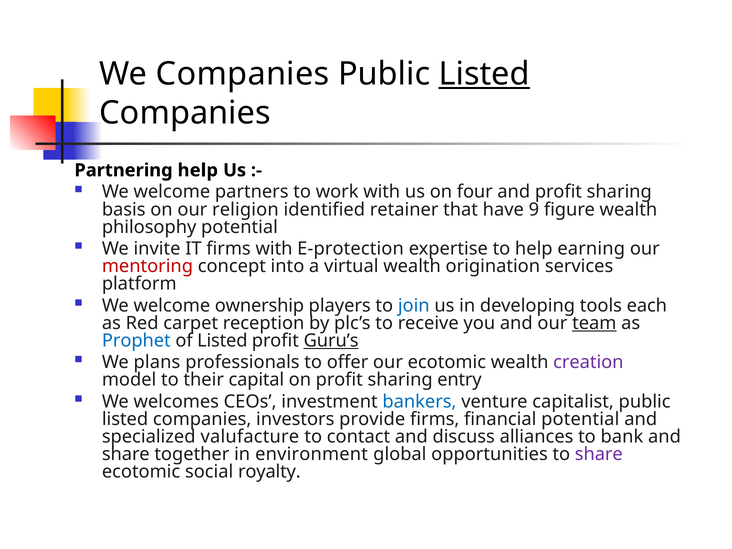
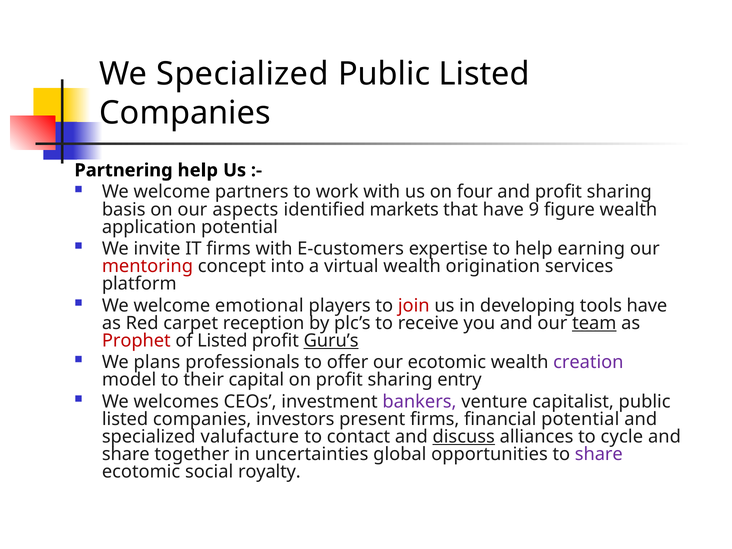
We Companies: Companies -> Specialized (243, 74)
Listed underline: present -> none (484, 74)
religion: religion -> aspects (245, 209)
retainer: retainer -> markets (404, 209)
philosophy: philosophy -> application (149, 227)
E-protection: E-protection -> E-customers (351, 249)
ownership: ownership -> emotional (259, 306)
join colour: blue -> red (414, 306)
tools each: each -> have (647, 306)
Prophet colour: blue -> red (136, 341)
bankers colour: blue -> purple (419, 402)
provide: provide -> present (372, 419)
discuss underline: none -> present (464, 437)
bank: bank -> cycle (622, 437)
environment: environment -> uncertainties (312, 454)
